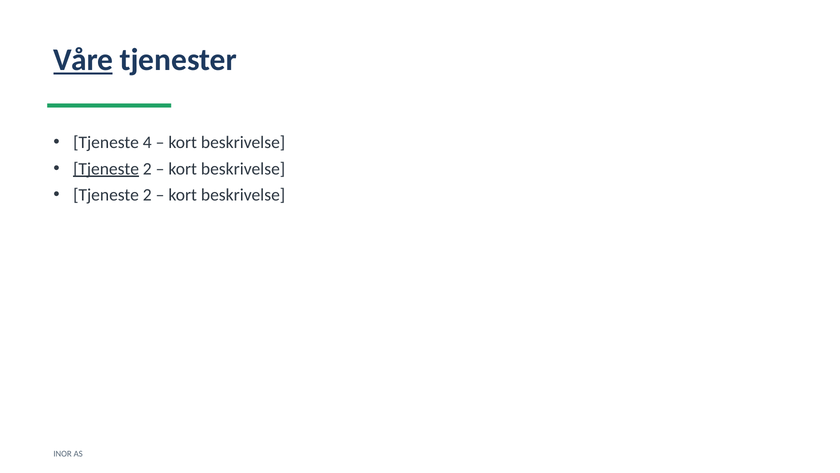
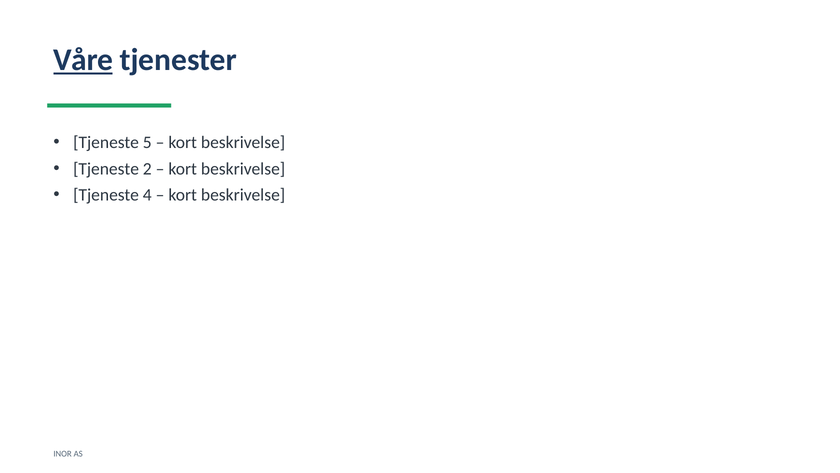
4: 4 -> 5 (147, 142)
Tjeneste underline: present -> none (106, 169)
2: 2 -> 4 (147, 195)
